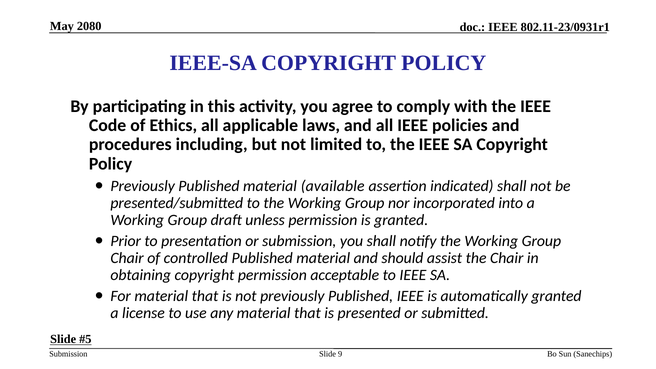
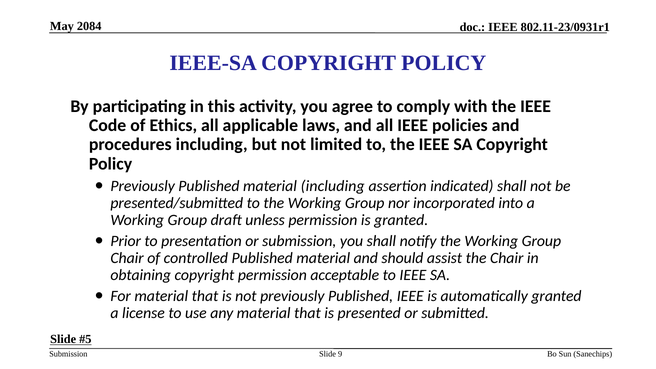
2080: 2080 -> 2084 (89, 26)
material available: available -> including (333, 186)
